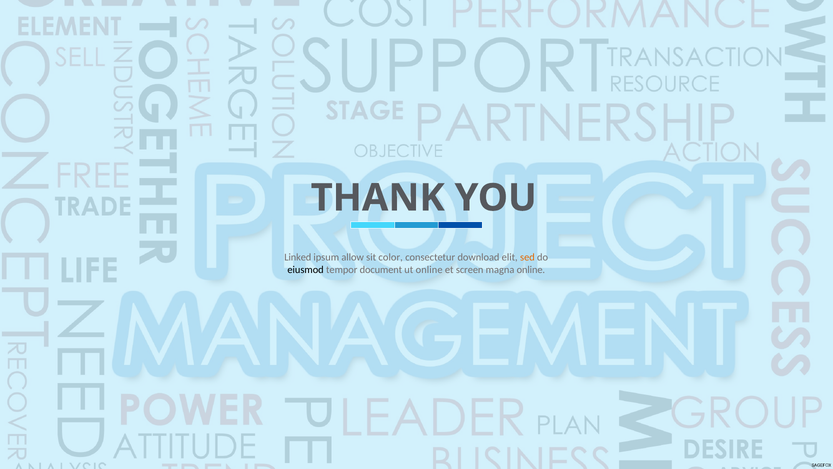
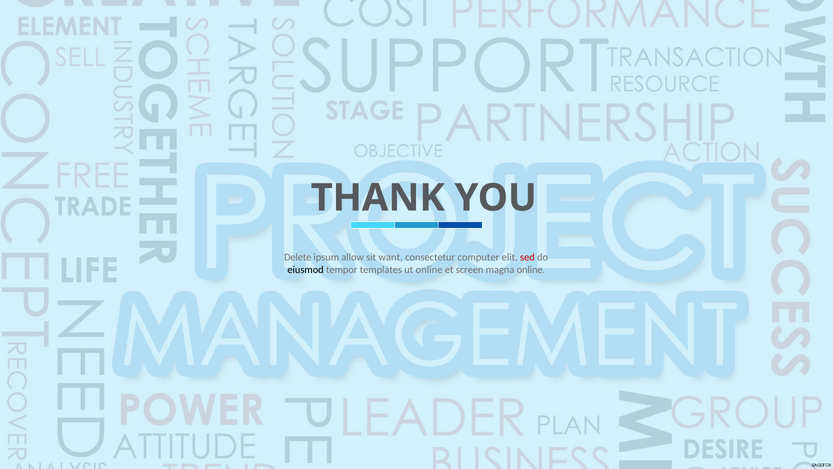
Linked: Linked -> Delete (298, 257)
color: color -> want (391, 257)
download: download -> computer (478, 257)
sed colour: orange -> red (527, 257)
document: document -> templates (381, 270)
